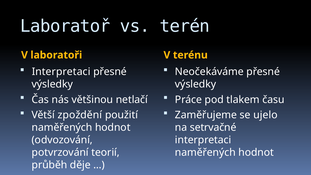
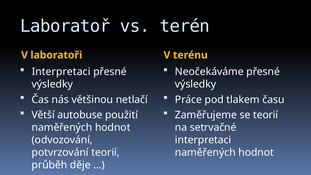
zpoždění: zpoždění -> autobuse (80, 115)
se ujelo: ujelo -> teorií (266, 115)
